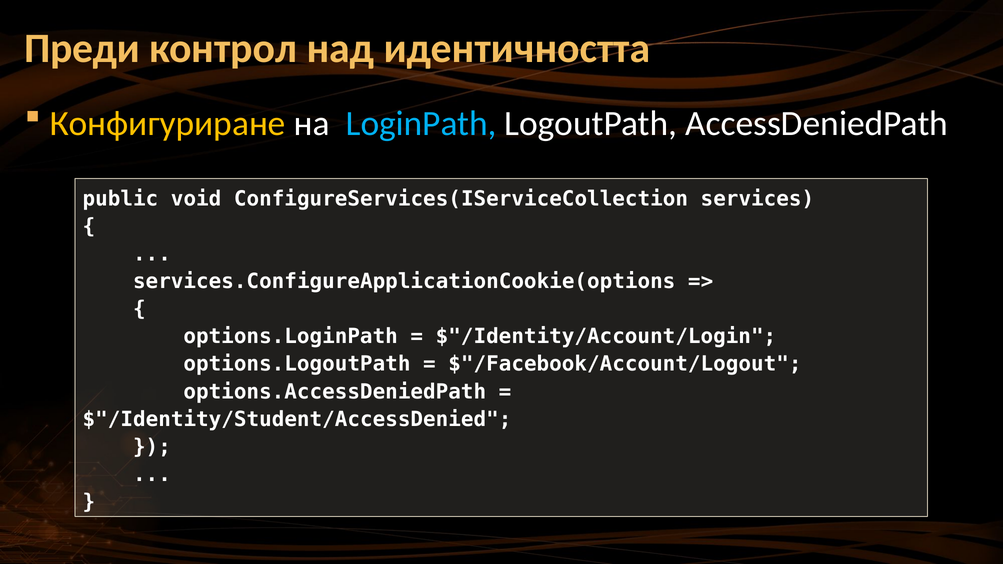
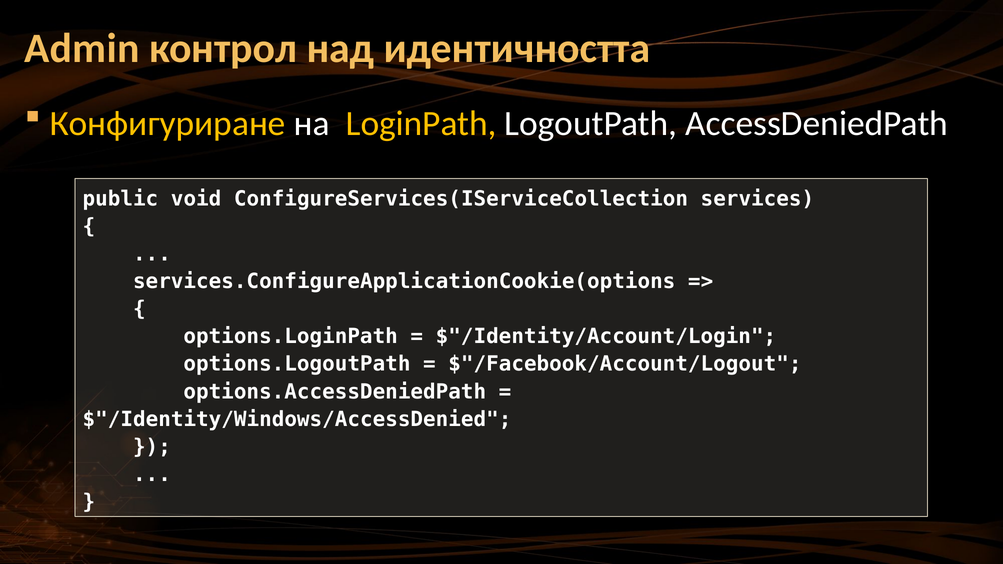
Преди: Преди -> Admin (82, 49)
LoginPath colour: light blue -> yellow (421, 124)
$"/Identity/Student/AccessDenied: $"/Identity/Student/AccessDenied -> $"/Identity/Windows/AccessDenied (297, 419)
